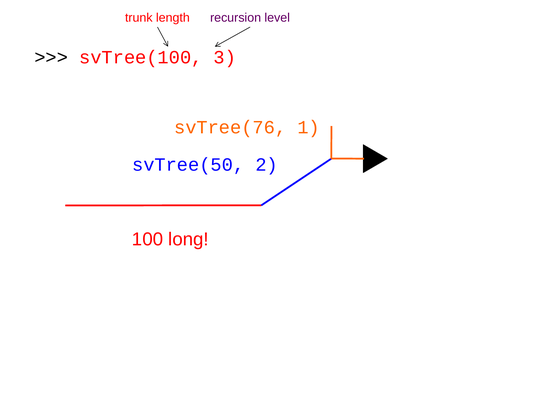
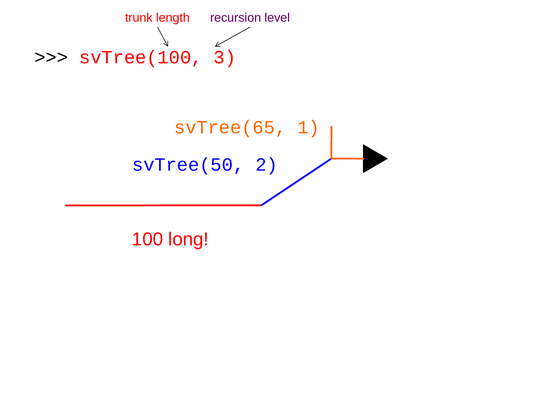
svTree(76: svTree(76 -> svTree(65 (230, 127)
